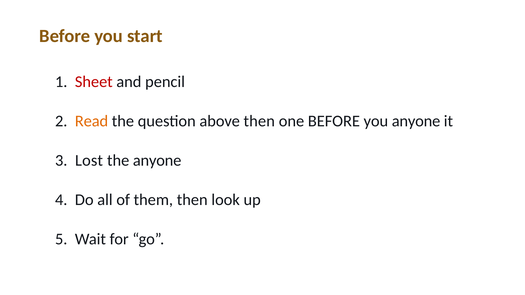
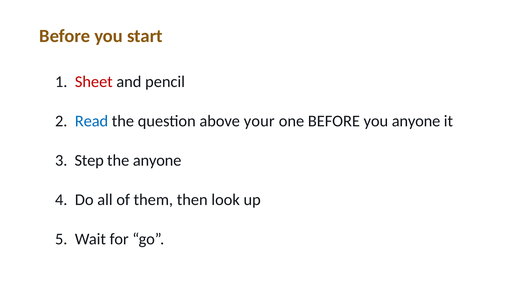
Read colour: orange -> blue (92, 121)
above then: then -> your (259, 121)
Lost: Lost -> Step (89, 161)
